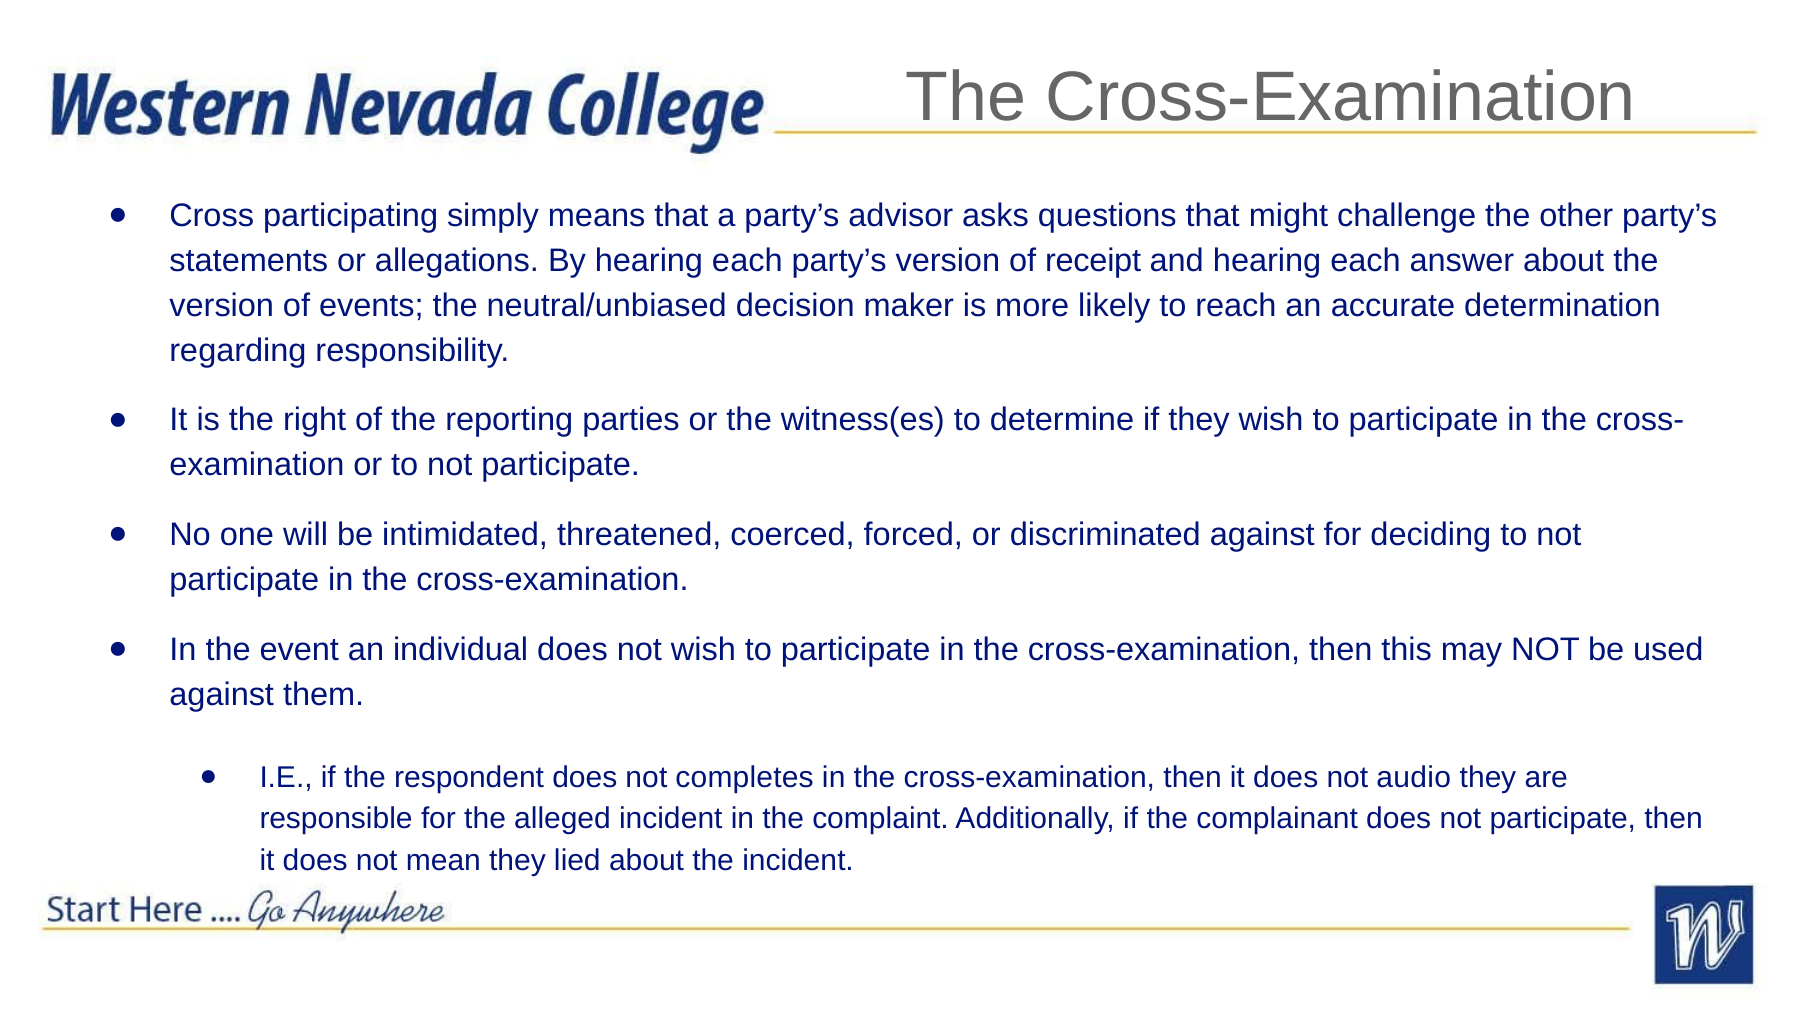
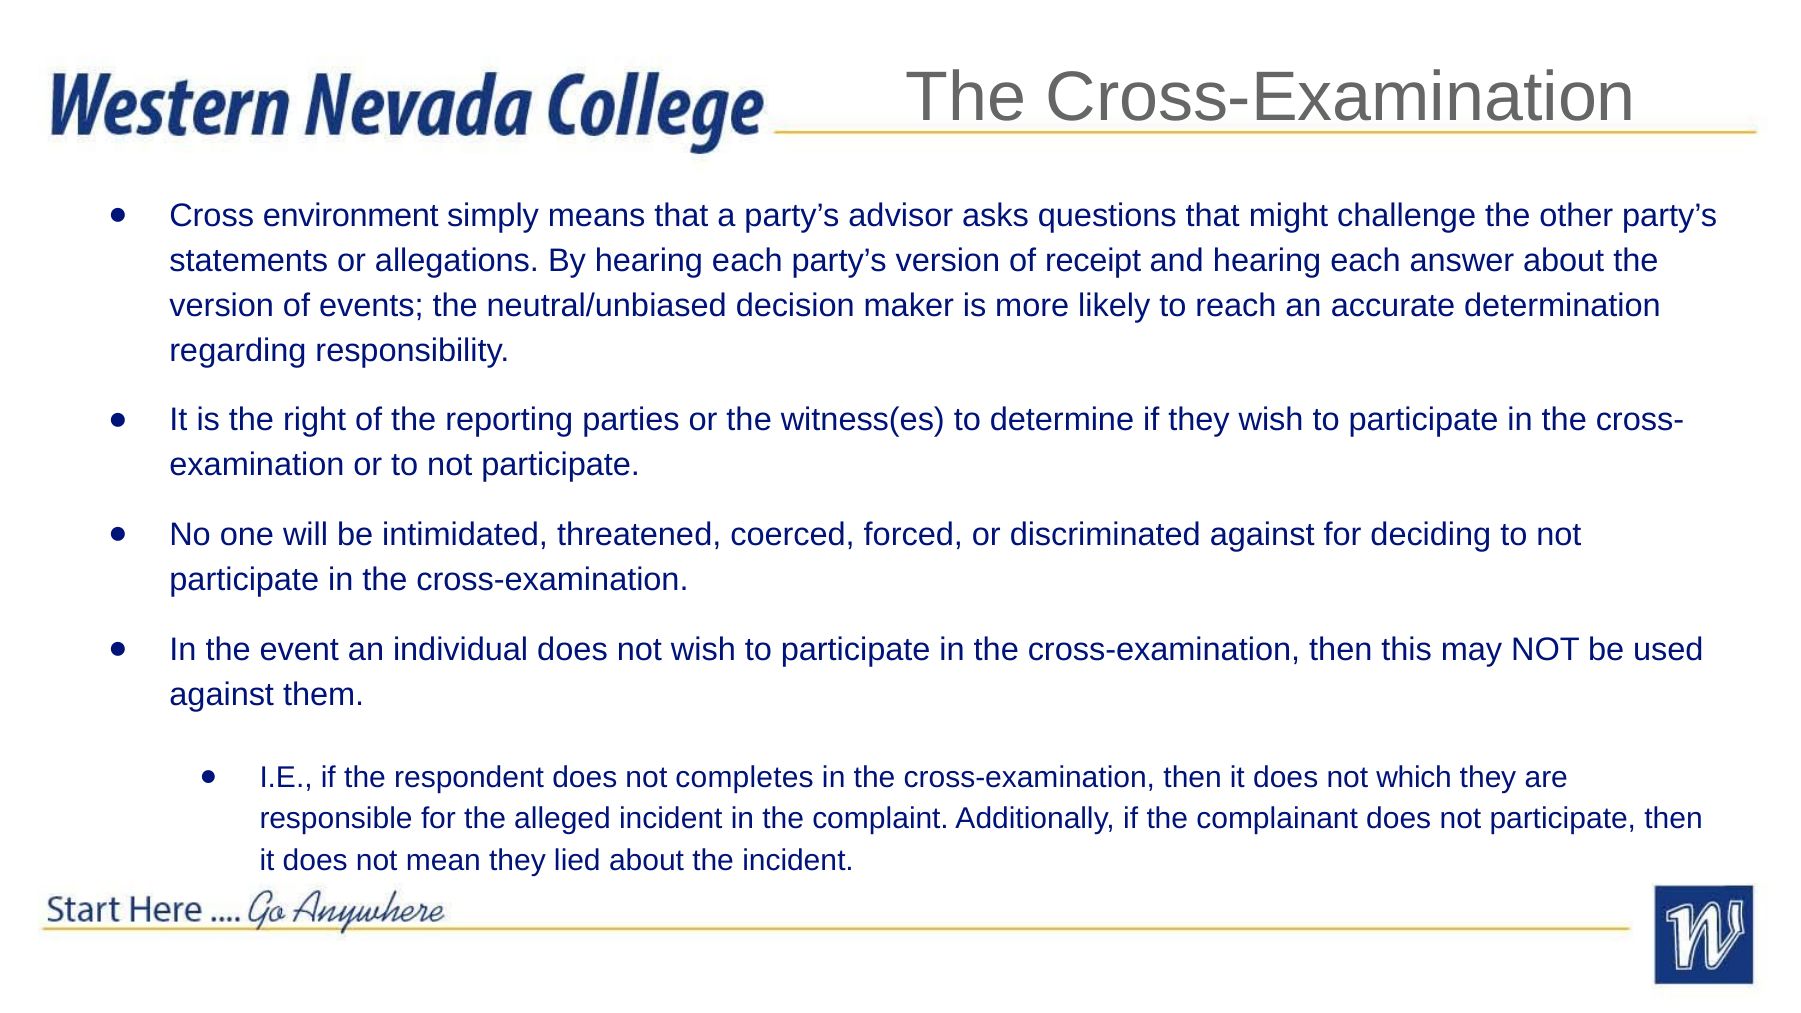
participating: participating -> environment (351, 216)
audio: audio -> which (1414, 778)
